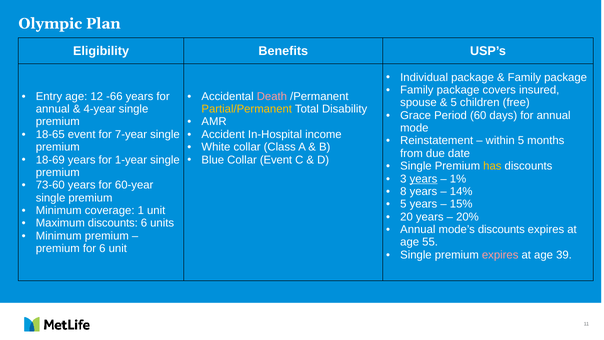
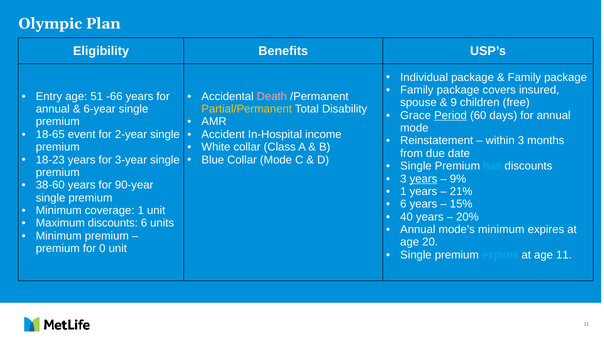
12: 12 -> 51 (97, 96)
5: 5 -> 9 (454, 103)
4-year: 4-year -> 6-year (100, 109)
Period underline: none -> present (451, 115)
7-year: 7-year -> 2-year (131, 134)
within 5: 5 -> 3 (521, 141)
18-69: 18-69 -> 18-23 (50, 160)
1-year: 1-year -> 3-year (131, 160)
Collar Event: Event -> Mode (276, 160)
has colour: yellow -> light blue (492, 166)
1%: 1% -> 9% (458, 179)
73-60: 73-60 -> 38-60 (50, 185)
60-year: 60-year -> 90-year (134, 185)
8: 8 -> 1 (403, 191)
14%: 14% -> 21% (461, 191)
5: 5 -> 6 (403, 204)
20: 20 -> 40 (407, 217)
mode’s discounts: discounts -> minimum (501, 229)
55: 55 -> 20 (430, 242)
for 6: 6 -> 0 (102, 248)
expires colour: pink -> light blue (500, 255)
age 39: 39 -> 11 (564, 255)
